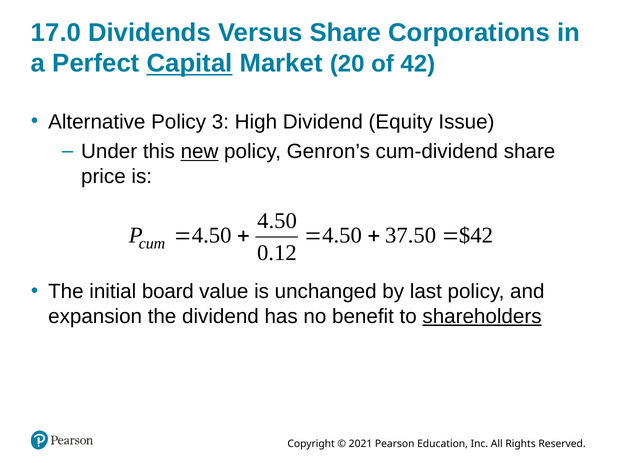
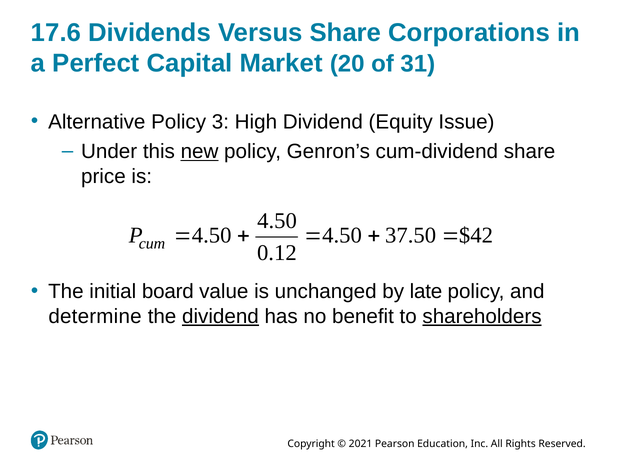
17.0: 17.0 -> 17.6 (56, 33)
Capital underline: present -> none (190, 64)
42: 42 -> 31 (418, 64)
last: last -> late (426, 292)
expansion: expansion -> determine (95, 317)
dividend underline: none -> present (220, 317)
